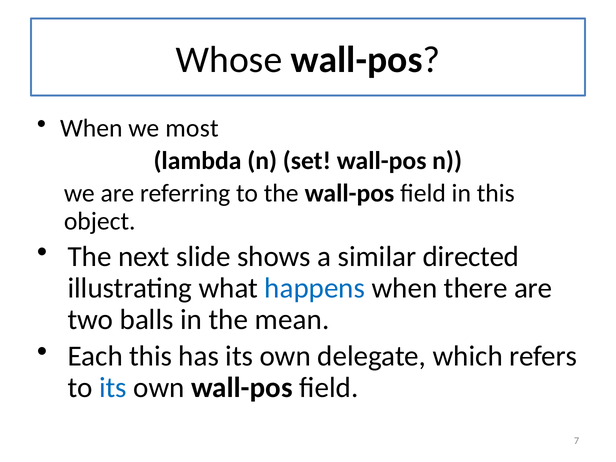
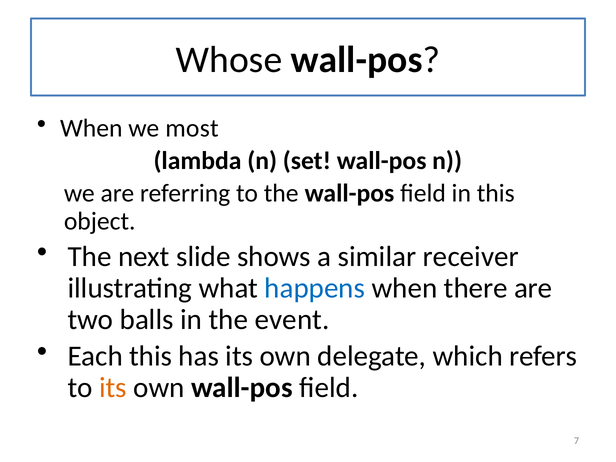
directed: directed -> receiver (471, 257)
mean: mean -> event (292, 319)
its colour: blue -> orange (113, 388)
